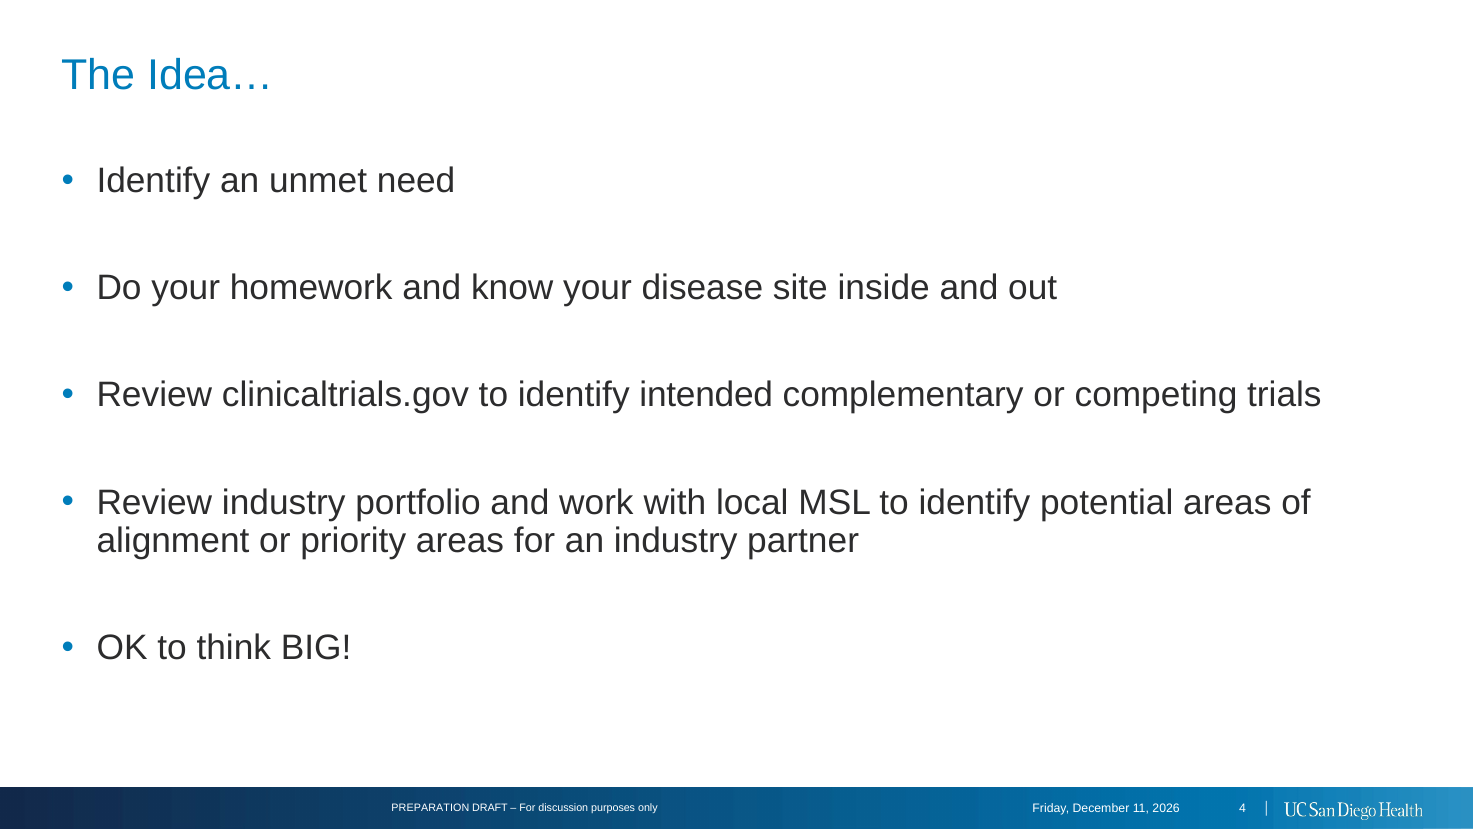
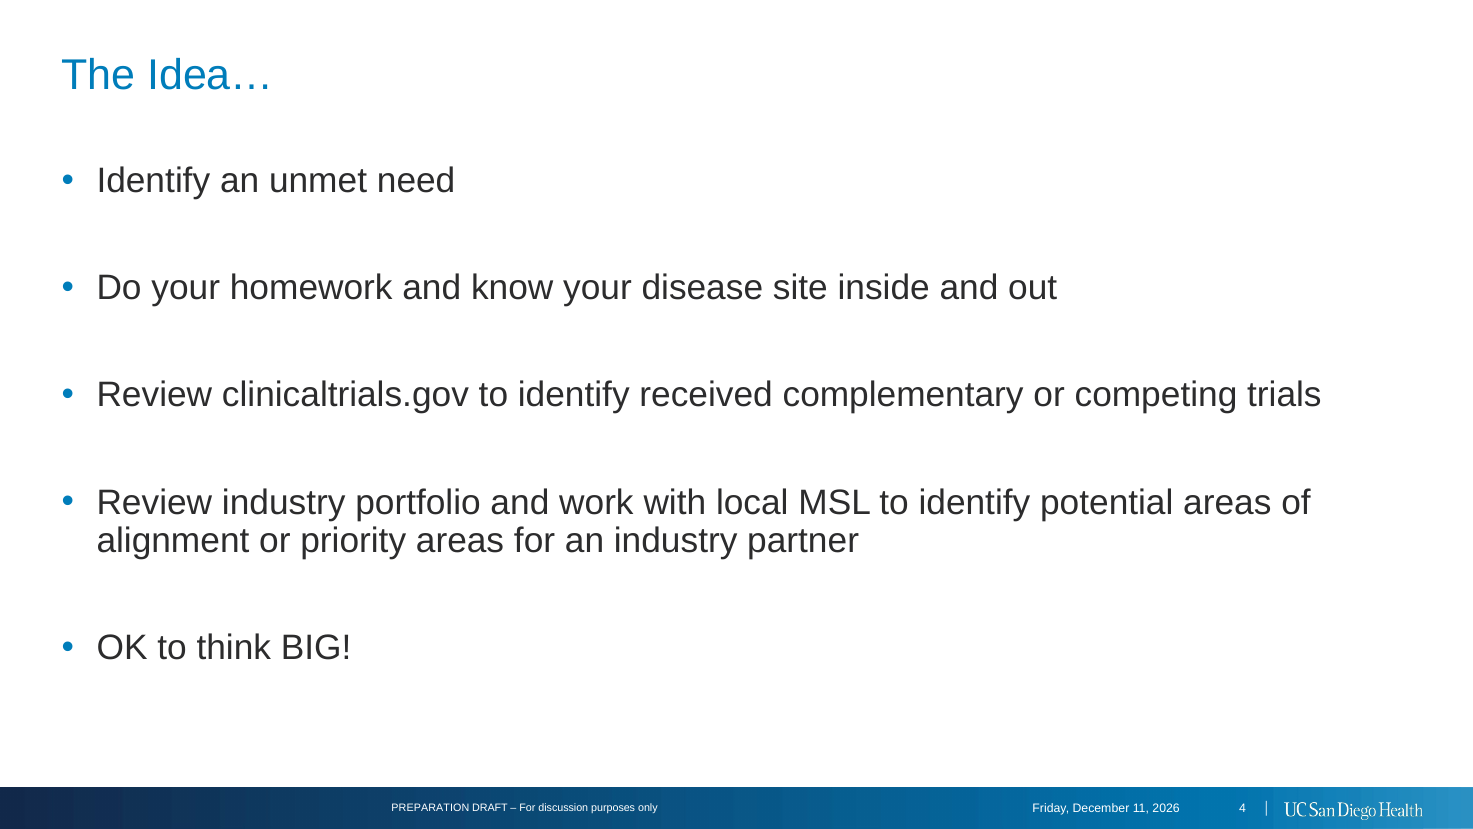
intended: intended -> received (706, 395)
